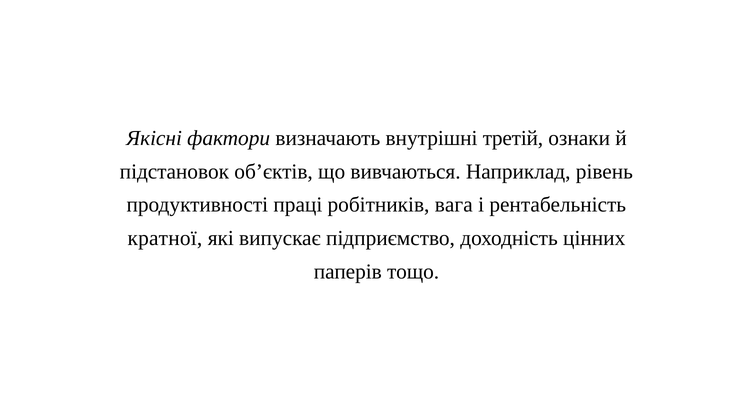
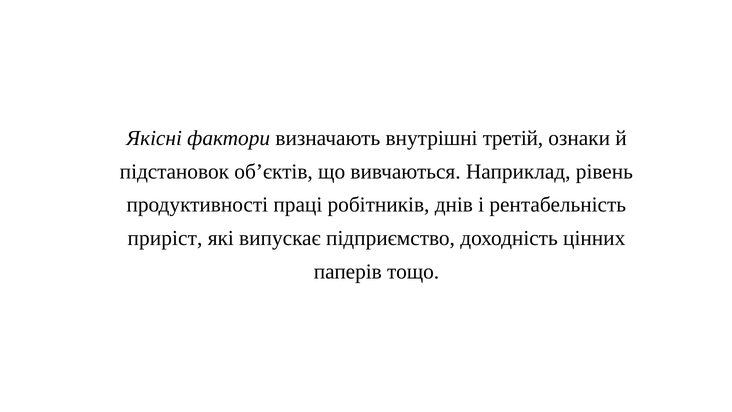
вага: вага -> днів (454, 205)
кратної: кратної -> приріст (165, 238)
